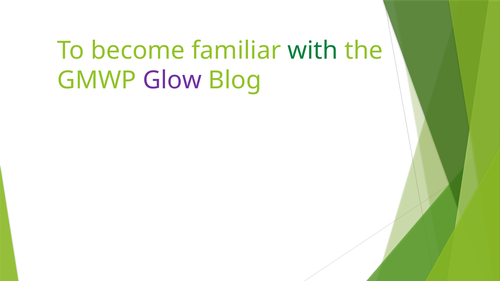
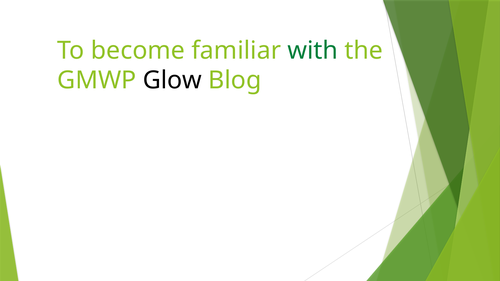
Glow colour: purple -> black (172, 80)
